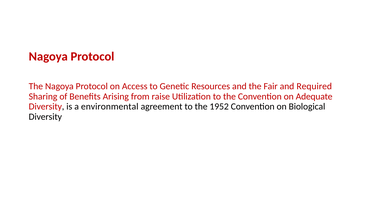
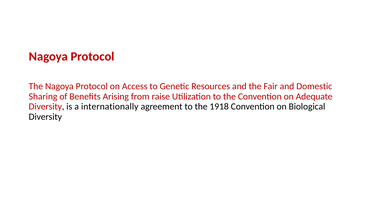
Required: Required -> Domestic (314, 86)
environmental: environmental -> internationally (110, 107)
1952: 1952 -> 1918 (219, 107)
